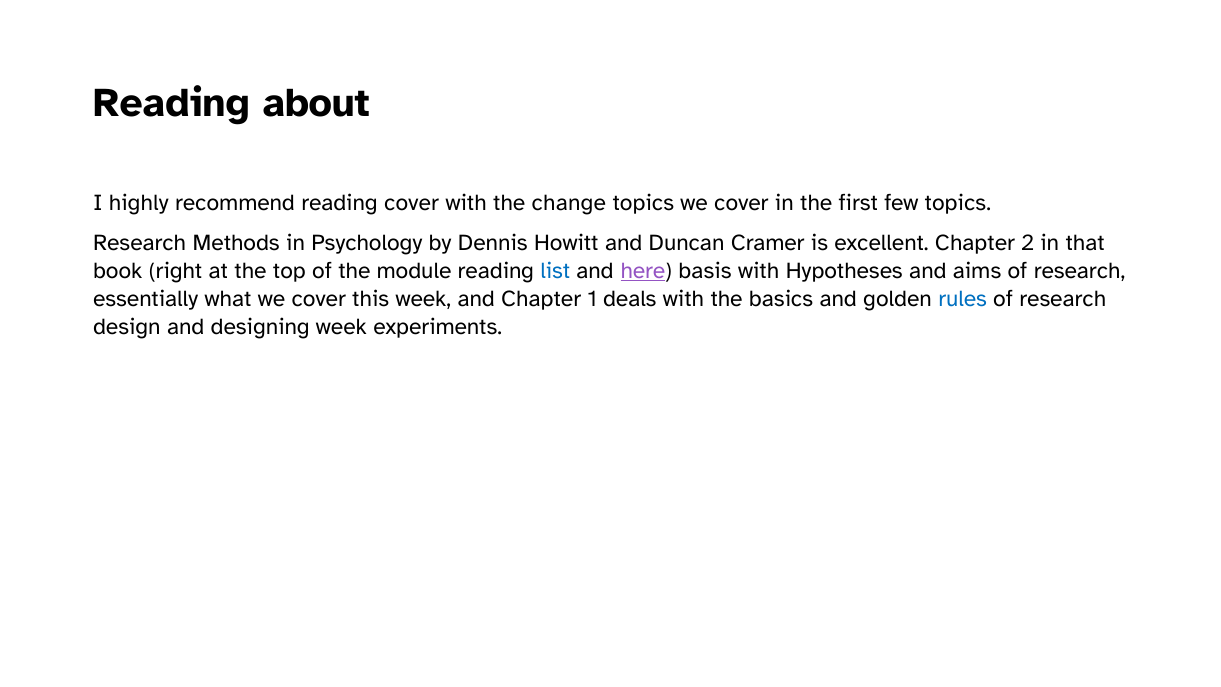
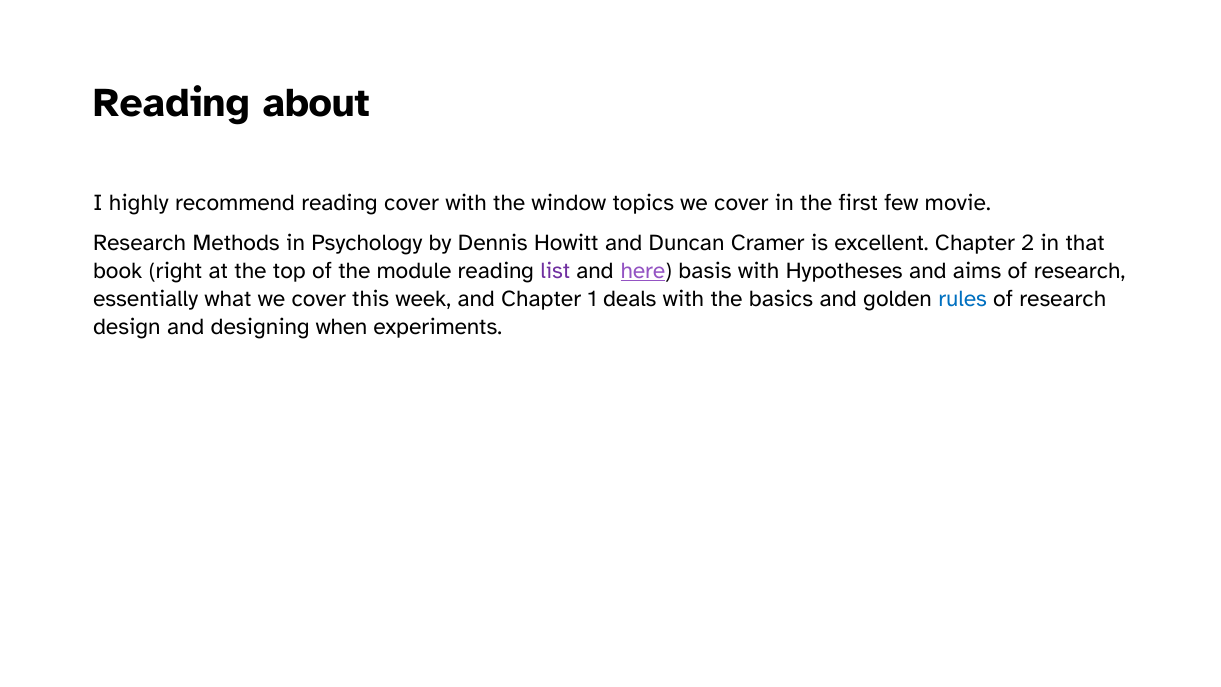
change: change -> window (569, 203)
few topics: topics -> movie (958, 203)
list colour: blue -> purple (555, 270)
designing week: week -> when (342, 326)
